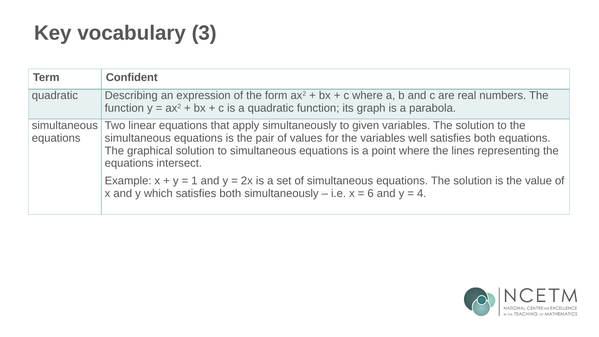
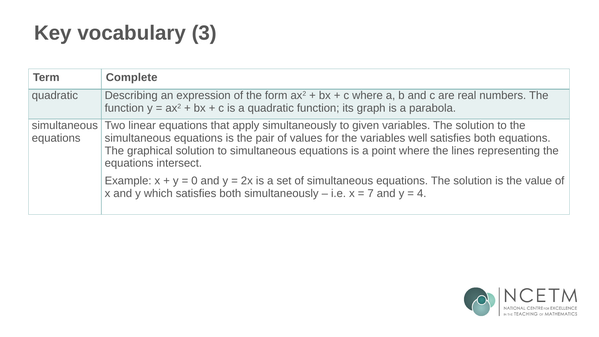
Confident: Confident -> Complete (132, 78)
1: 1 -> 0 (194, 181)
6: 6 -> 7 (371, 193)
